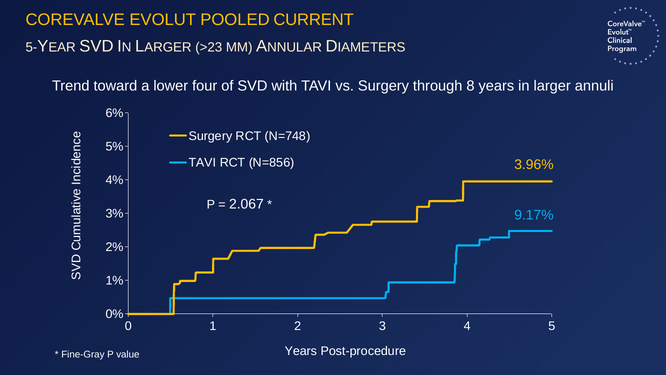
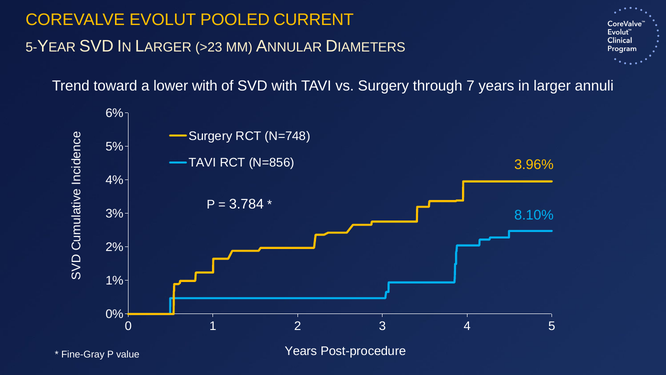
lower four: four -> with (205, 86)
8: 8 -> 7 (471, 86)
2.067: 2.067 -> 3.784 (246, 204)
9.17%: 9.17% -> 8.10% (534, 215)
